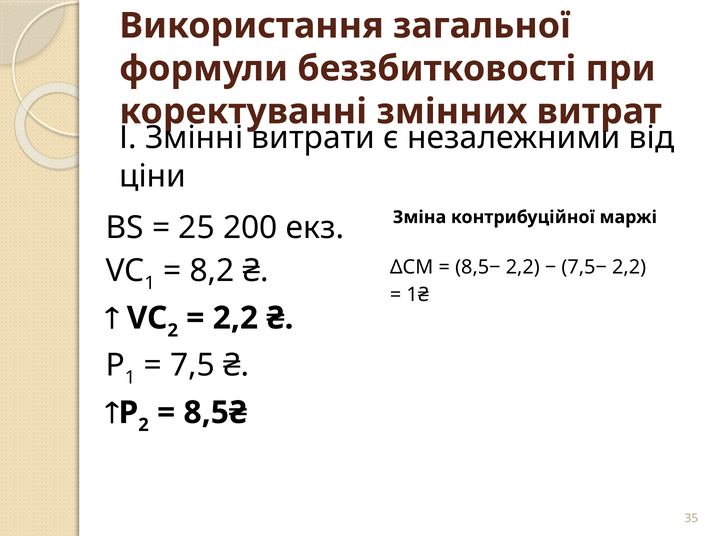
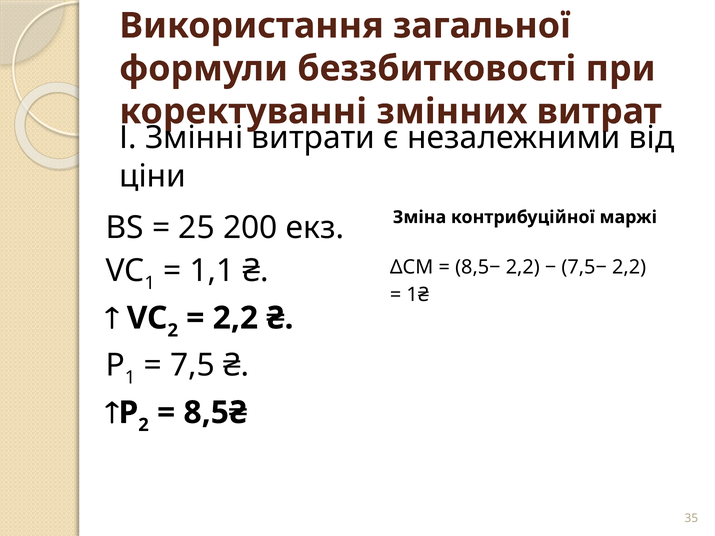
8,2: 8,2 -> 1,1 (212, 271)
